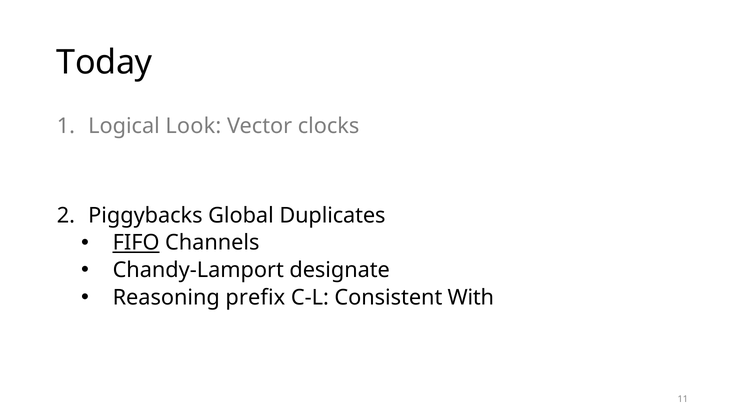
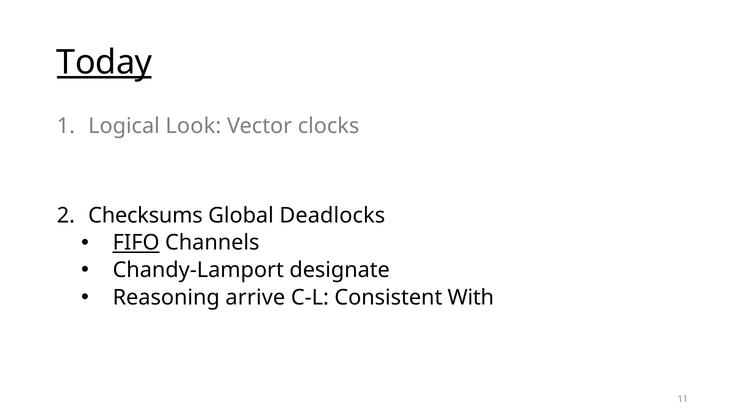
Today underline: none -> present (104, 63)
Piggybacks: Piggybacks -> Checksums (146, 216)
Duplicates: Duplicates -> Deadlocks (332, 216)
prefix: prefix -> arrive (255, 297)
